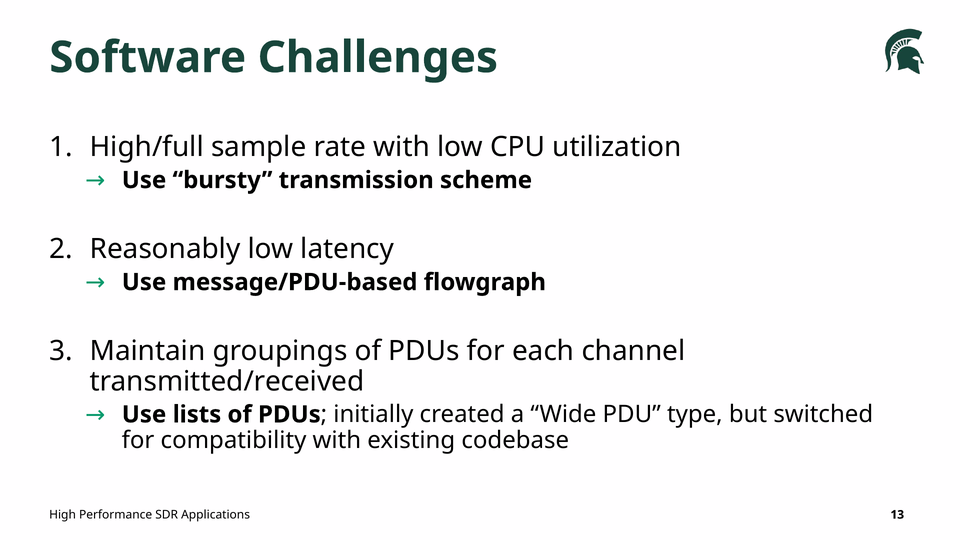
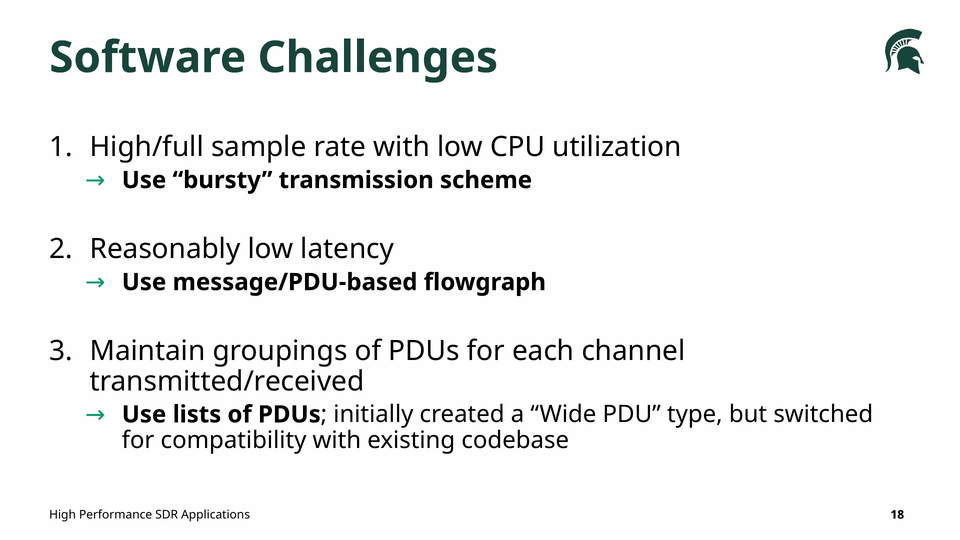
13: 13 -> 18 (897, 515)
